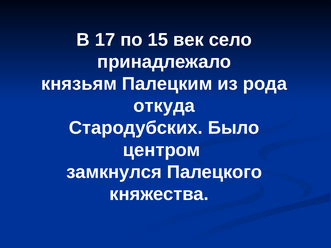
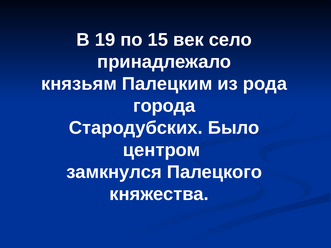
17: 17 -> 19 (105, 40)
откуда: откуда -> города (164, 106)
